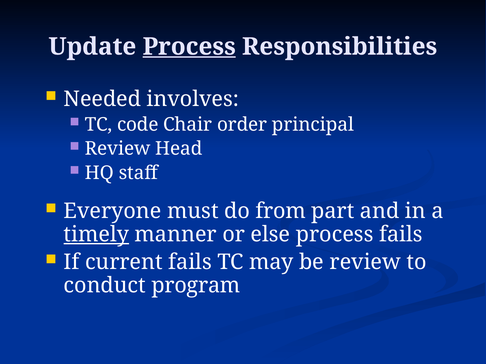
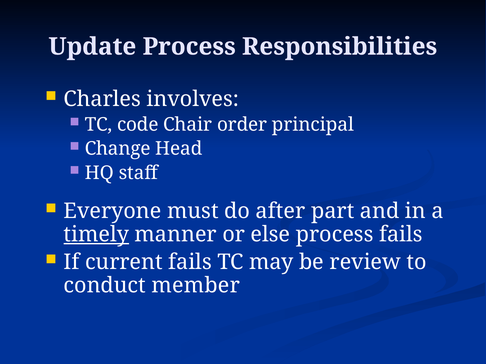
Process underline: present -> none (189, 47)
Needed: Needed -> Charles (102, 99)
Review: Review -> Change (118, 149)
from: from -> after (280, 211)
program: program -> member (196, 286)
